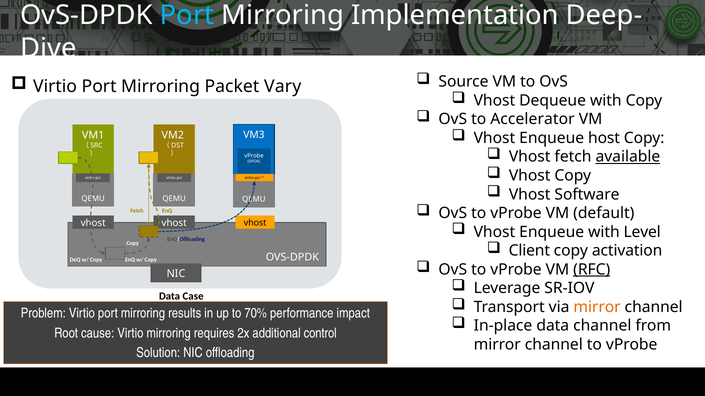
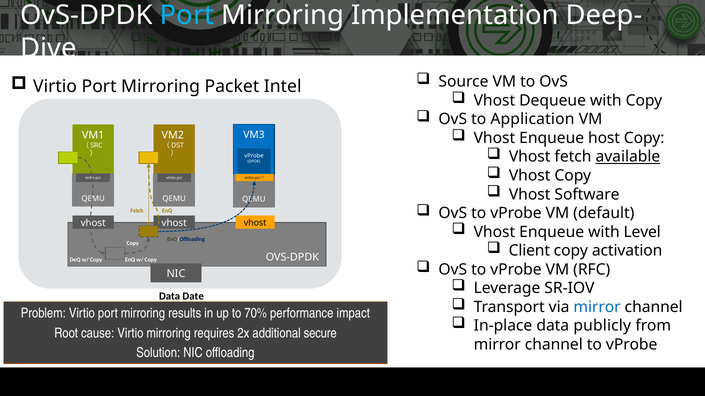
Vary: Vary -> Intel (283, 86)
Accelerator: Accelerator -> Application (532, 119)
RFC underline: present -> none (592, 270)
Case: Case -> Date (193, 297)
mirror colour: orange -> blue (597, 307)
data channel: channel -> publicly (602, 326)
control: control -> secure (320, 334)
